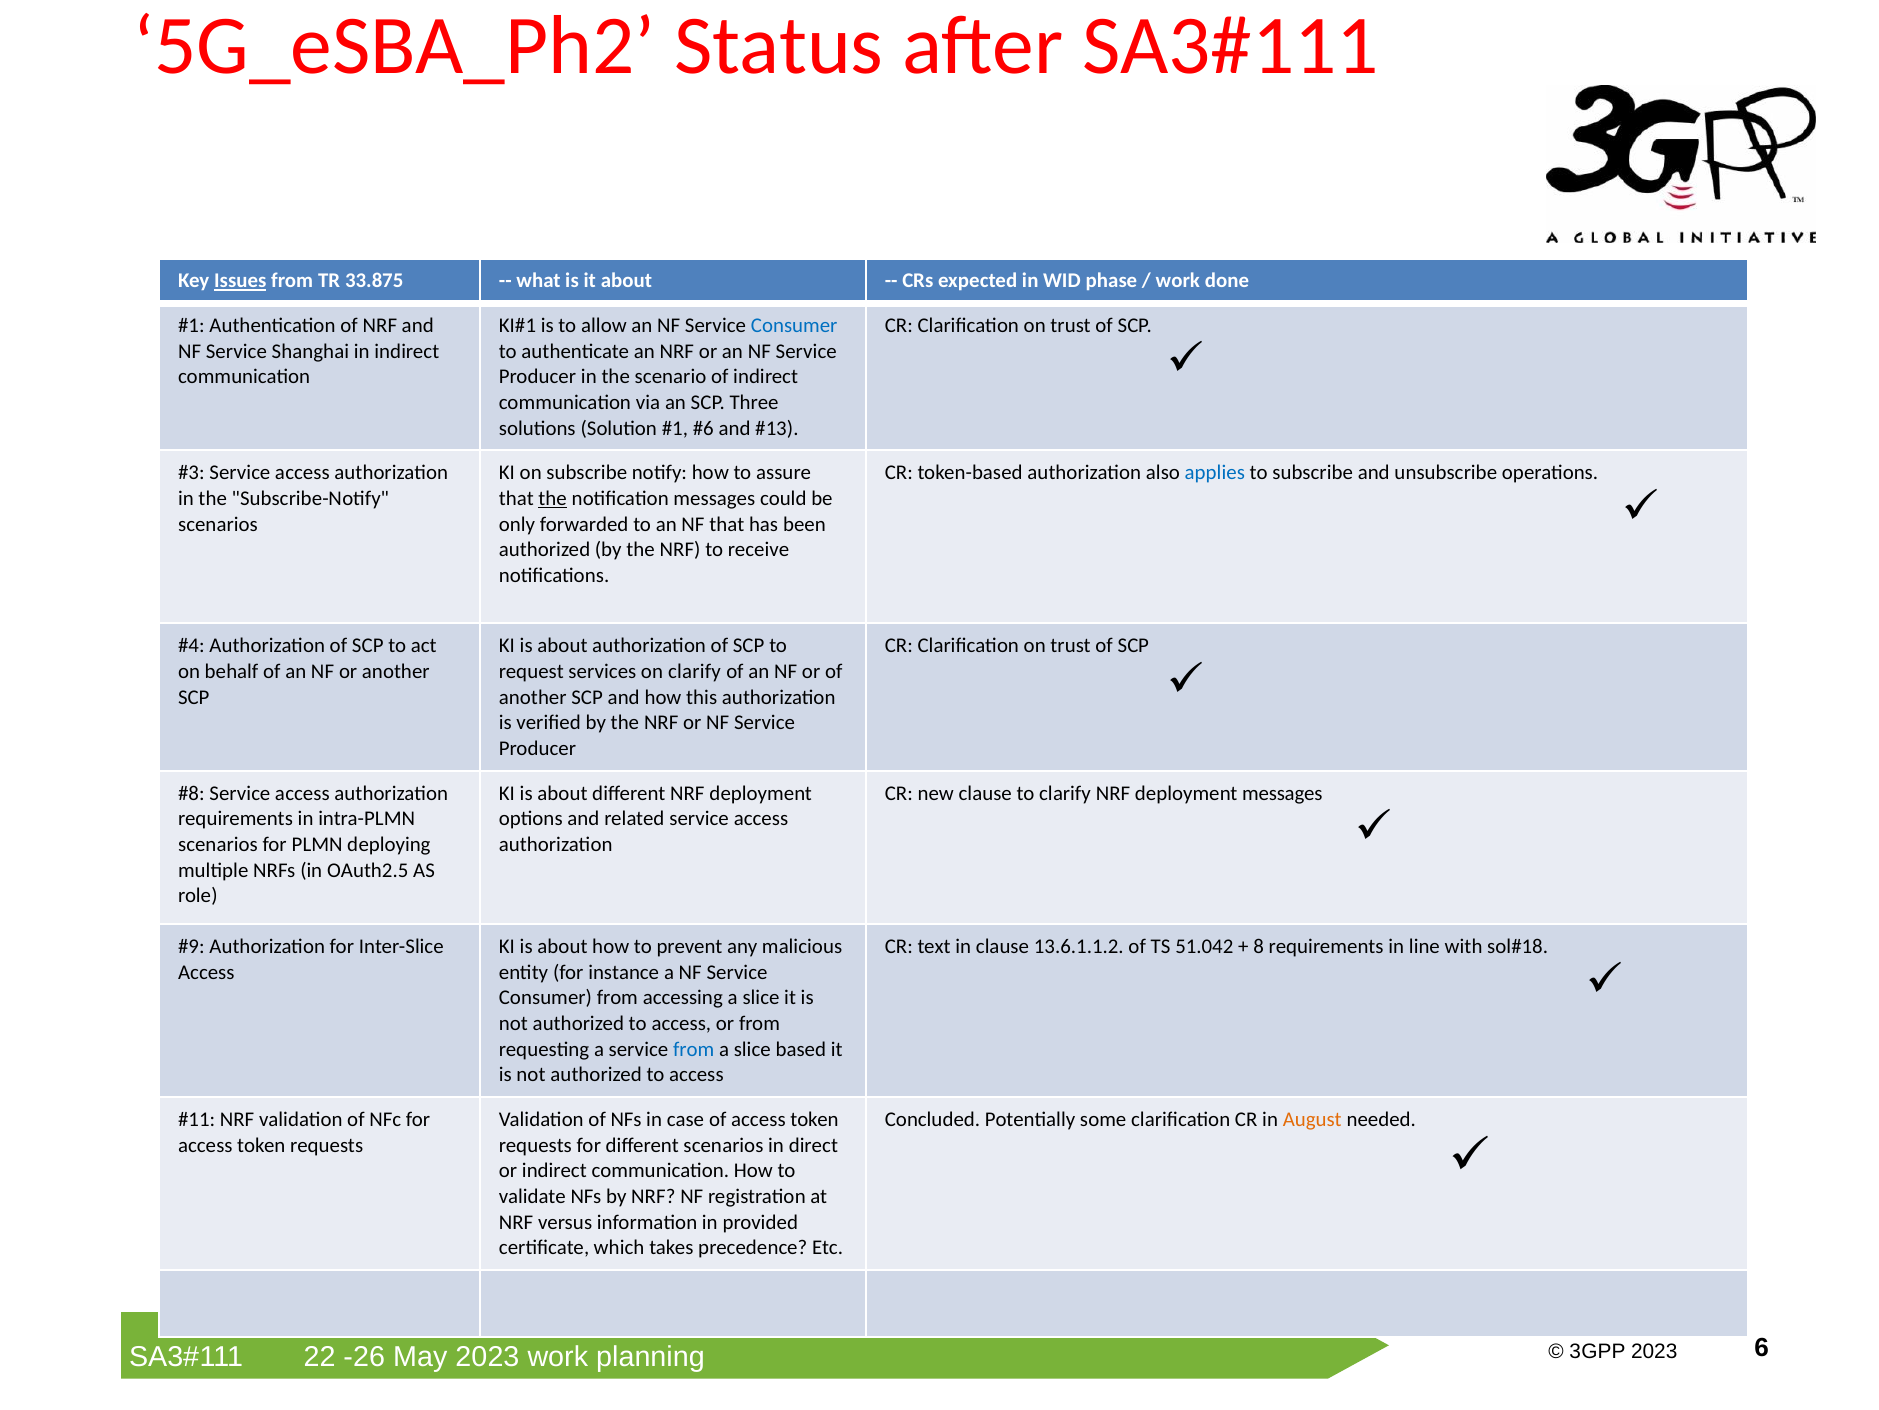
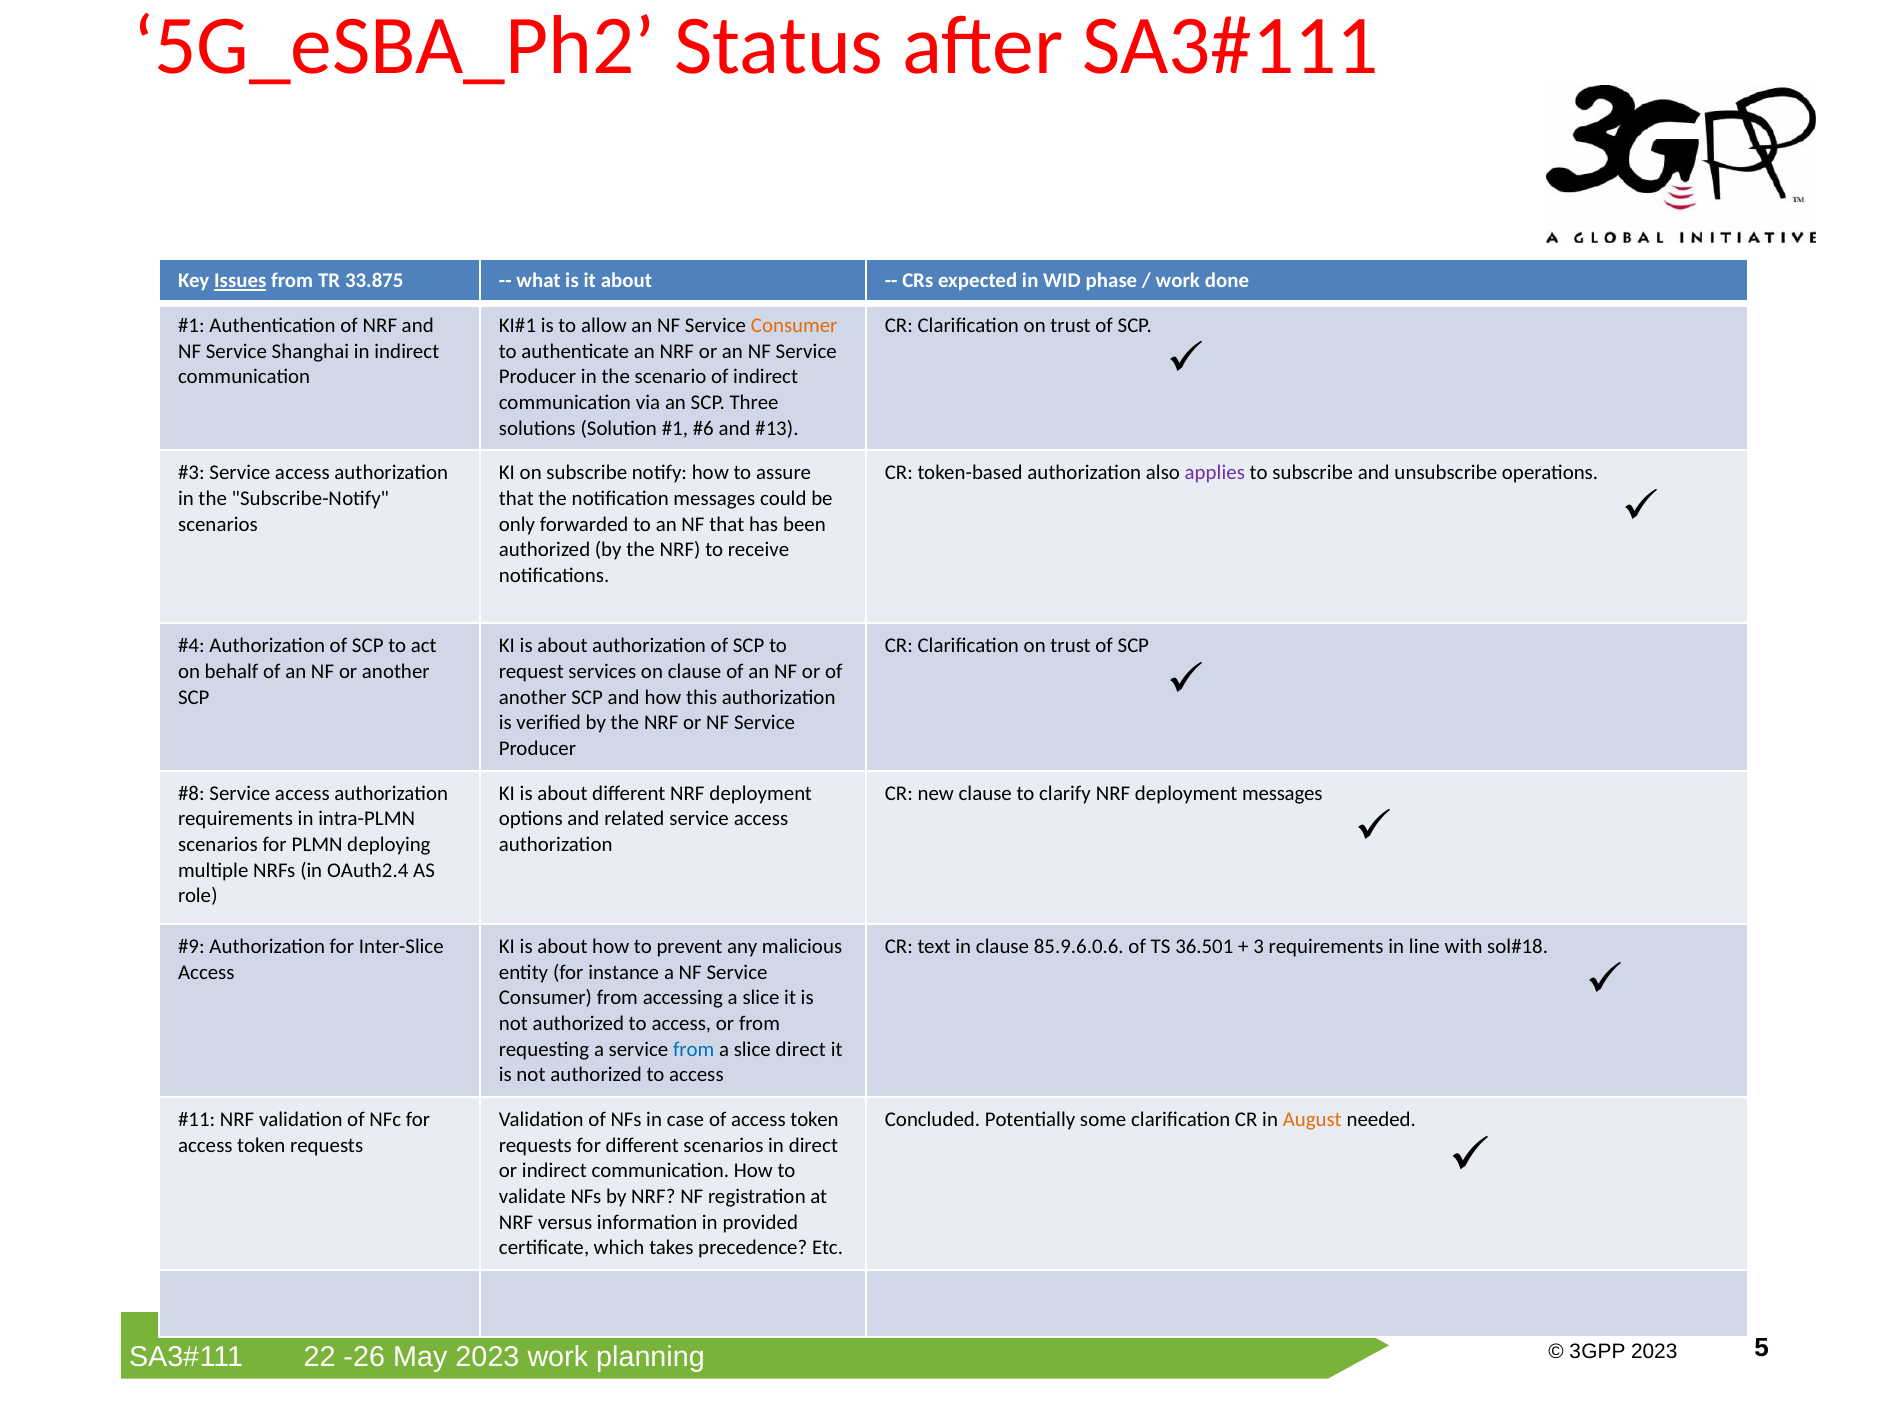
Consumer colour: blue -> orange (794, 325)
applies colour: blue -> purple (1215, 473)
the underline: present -> none (553, 498)
on clarify: clarify -> clause (695, 671)
OAuth2.5: OAuth2.5 -> OAuth2.4 (368, 870)
13.6.1.1.2: 13.6.1.1.2 -> 85.9.6.0.6 (1079, 946)
51.042: 51.042 -> 36.501 (1204, 946)
8: 8 -> 3 (1259, 946)
slice based: based -> direct (801, 1049)
6: 6 -> 5 (1762, 1347)
